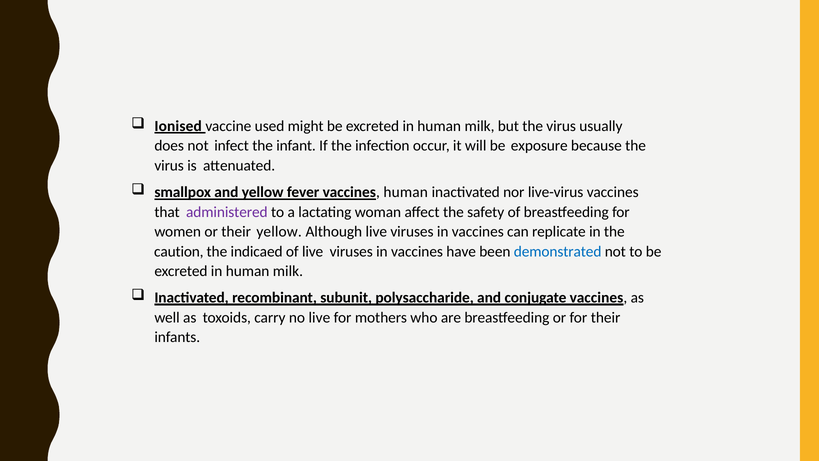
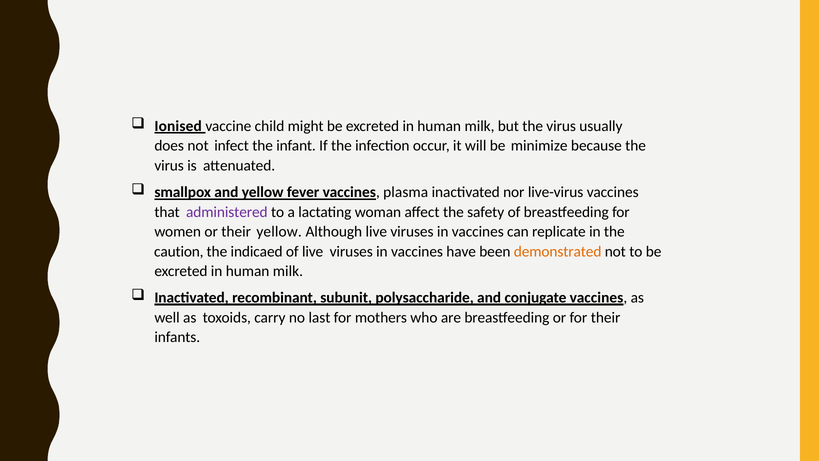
used: used -> child (270, 126)
exposure: exposure -> minimize (539, 146)
vaccines human: human -> plasma (406, 192)
demonstrated colour: blue -> orange (558, 251)
no live: live -> last (319, 317)
